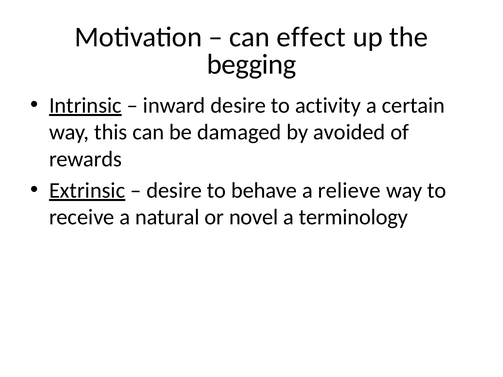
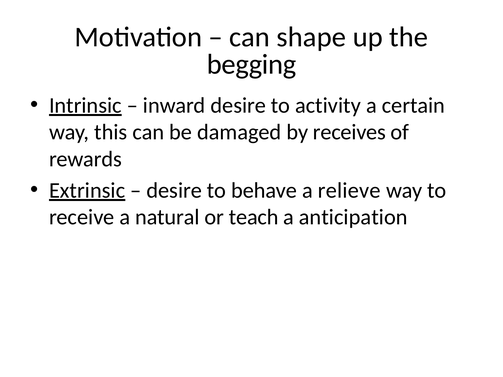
effect: effect -> shape (311, 37)
avoided: avoided -> receives (349, 132)
novel: novel -> teach (254, 217)
terminology: terminology -> anticipation (353, 217)
